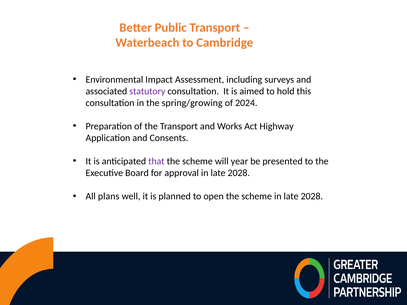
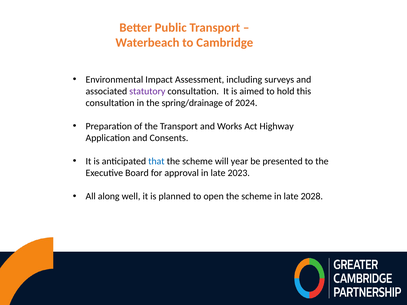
spring/growing: spring/growing -> spring/drainage (192, 103)
that colour: purple -> blue (156, 161)
approval in late 2028: 2028 -> 2023 (239, 173)
plans: plans -> along (109, 197)
